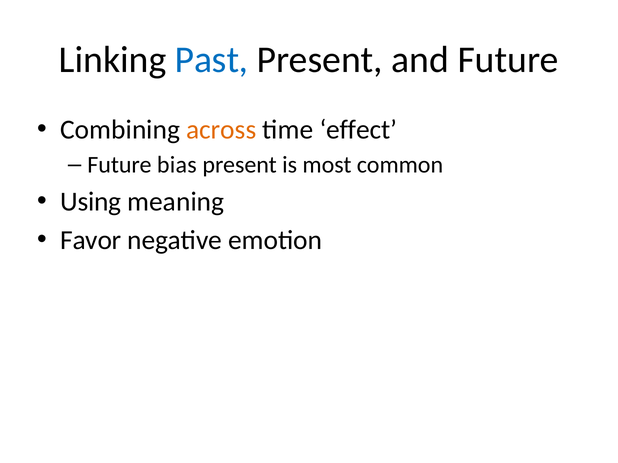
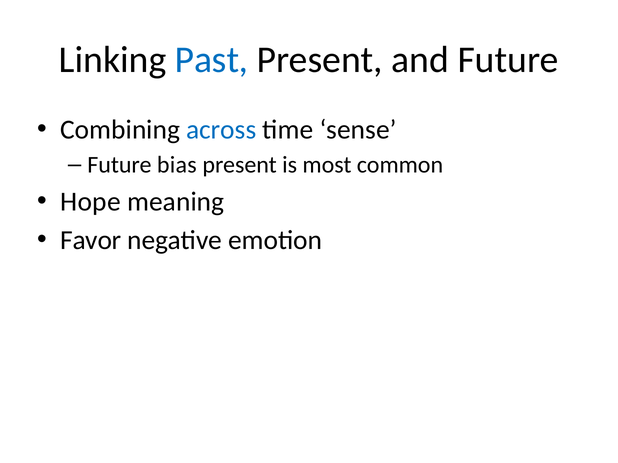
across colour: orange -> blue (221, 130)
effect: effect -> sense (358, 130)
Using: Using -> Hope (91, 202)
